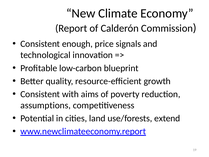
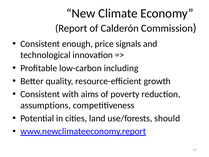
blueprint: blueprint -> including (121, 68)
extend: extend -> should (167, 118)
